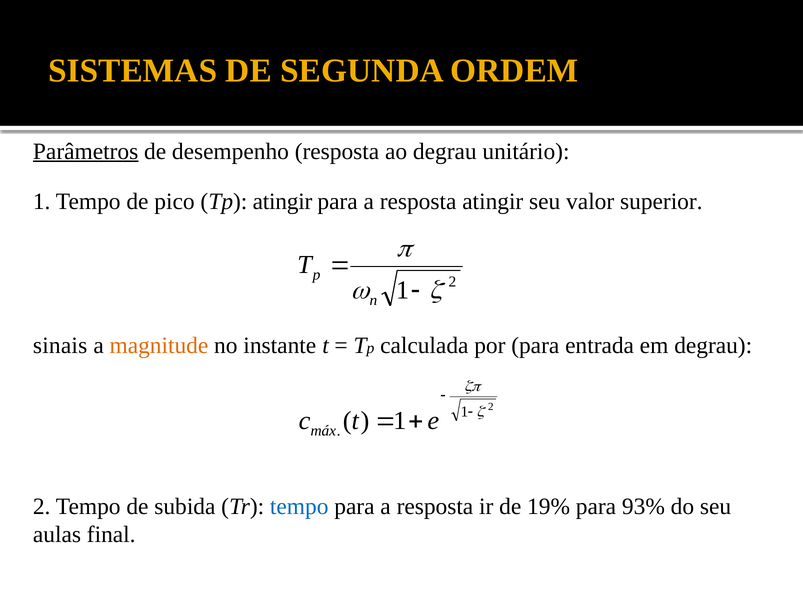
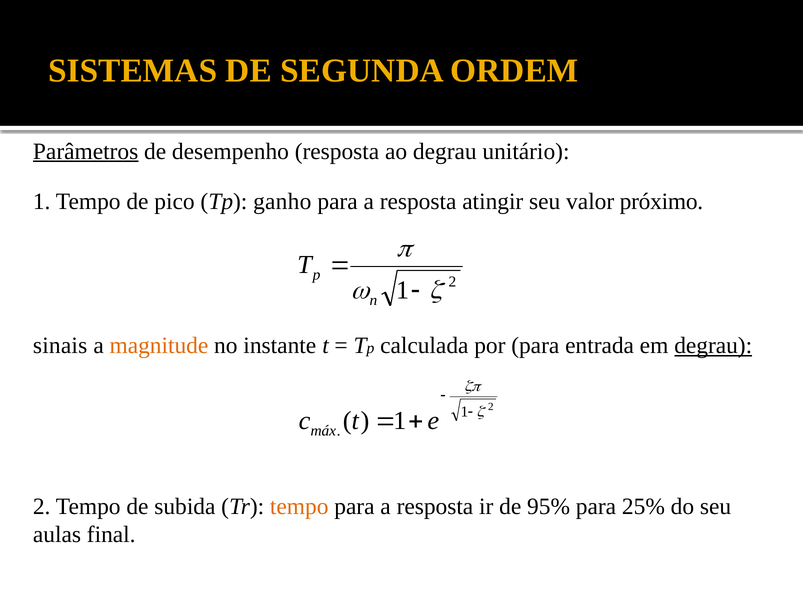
Tp atingir: atingir -> ganho (282, 202)
superior: superior -> próximo (661, 202)
degrau underline: none -> present (713, 346)
tempo colour: blue -> orange (299, 507)
19%: 19% -> 95% (549, 507)
93%: 93% -> 25% (643, 507)
